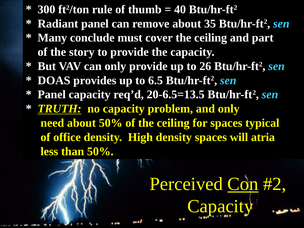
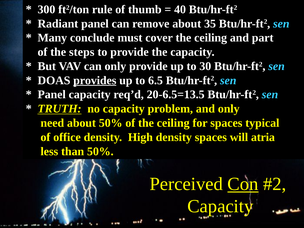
story: story -> steps (82, 52)
26: 26 -> 30 (205, 66)
provides underline: none -> present (95, 80)
